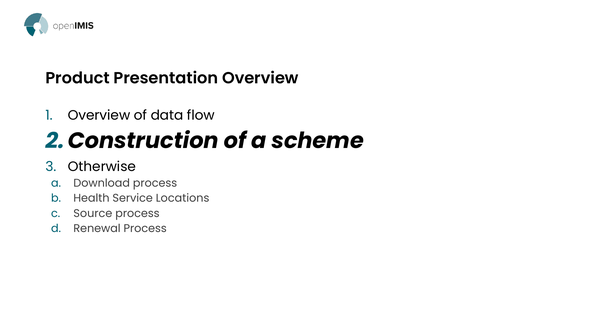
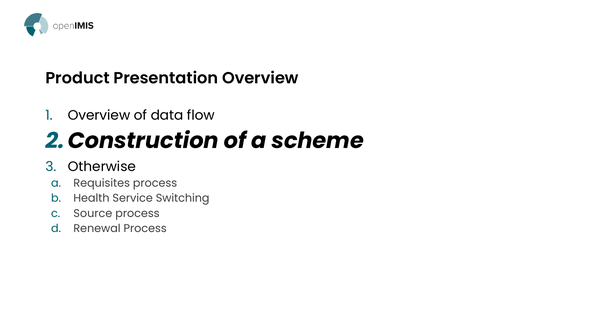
Download: Download -> Requisites (102, 183)
Locations: Locations -> Switching (183, 198)
